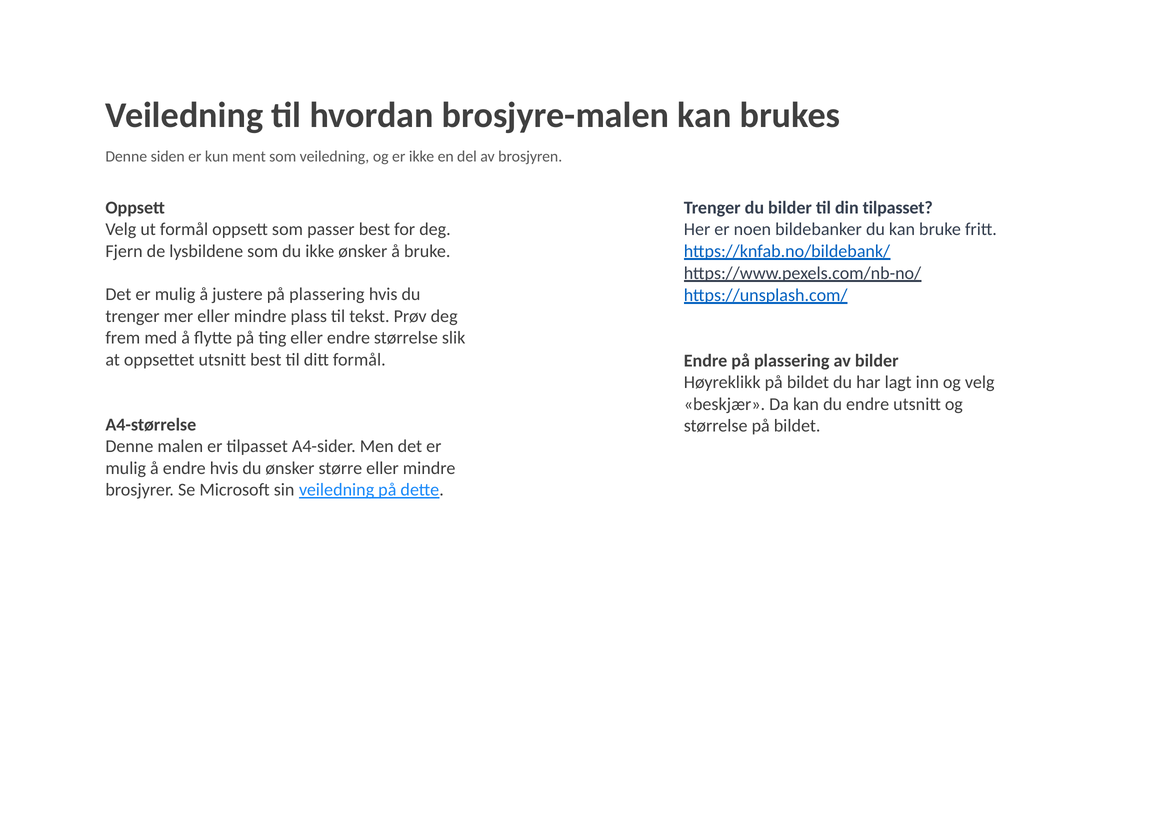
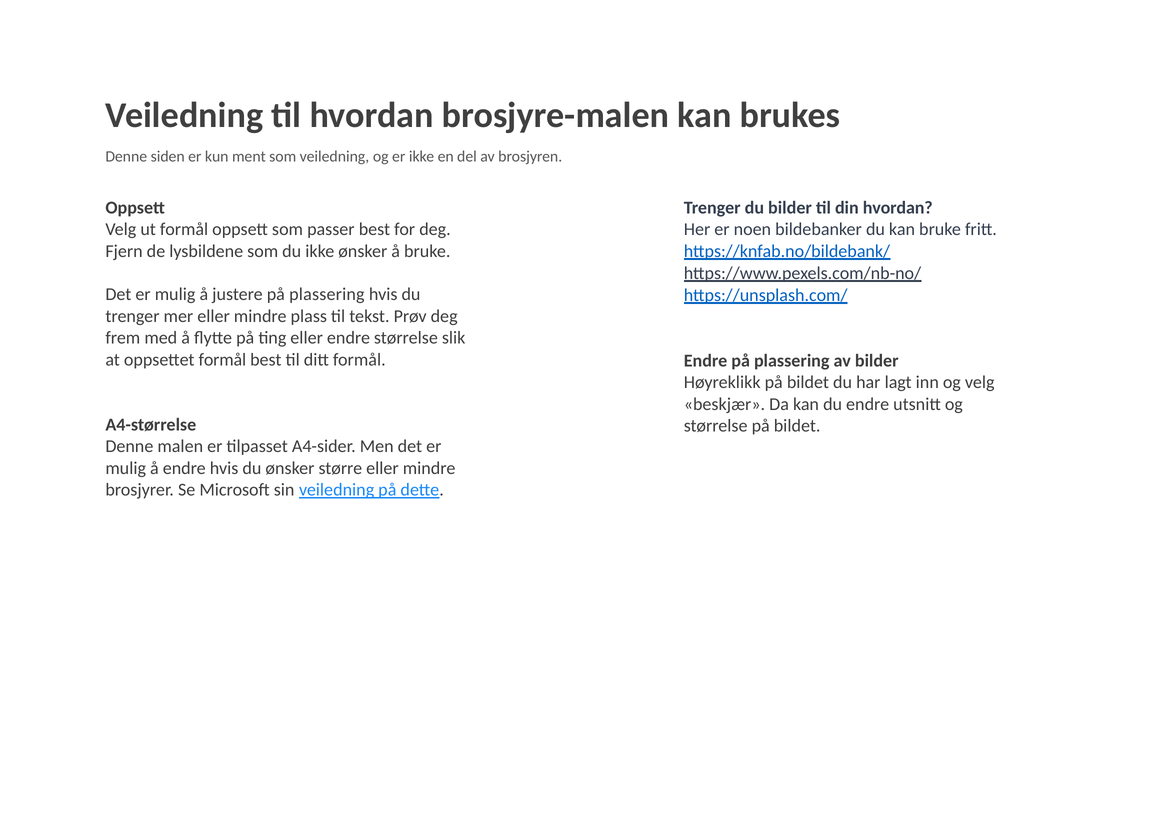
din tilpasset: tilpasset -> hvordan (898, 208)
oppsettet utsnitt: utsnitt -> formål (222, 359)
